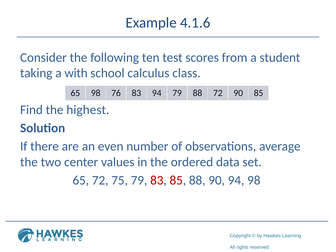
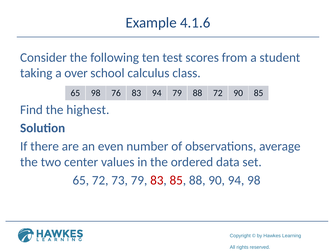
with: with -> over (76, 73)
75: 75 -> 73 (120, 180)
